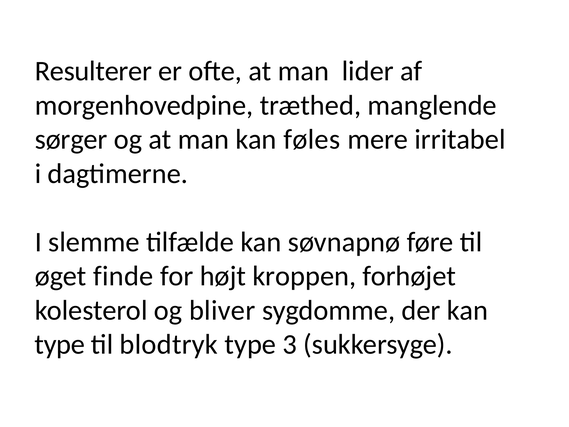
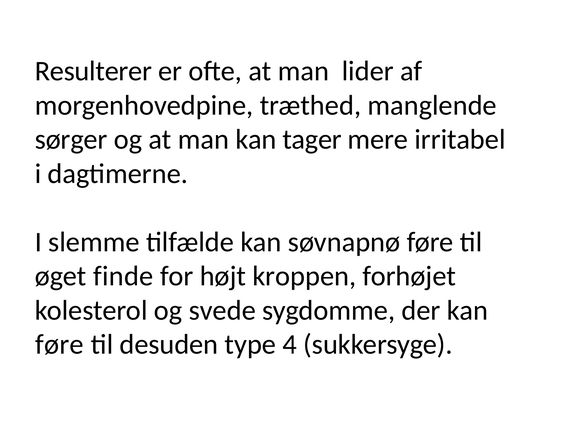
føles: føles -> tager (312, 139)
bliver: bliver -> svede (222, 310)
type: type -> føre (59, 344)
blodtryk: blodtryk -> desuden (169, 344)
3: 3 -> 4 (290, 344)
